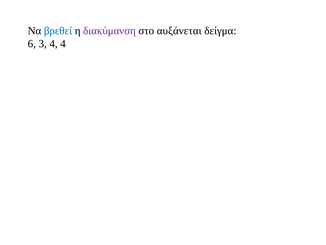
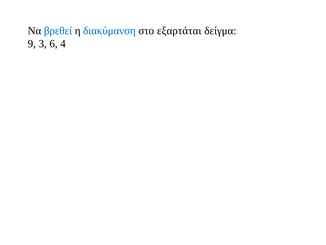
διακύμανση colour: purple -> blue (109, 31)
αυξάνεται: αυξάνεται -> εξαρτάται (179, 31)
6: 6 -> 9 (32, 44)
3 4: 4 -> 6 (54, 44)
